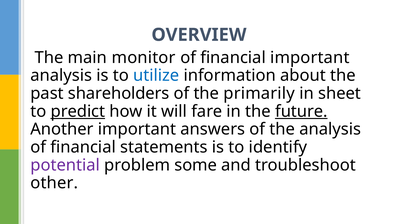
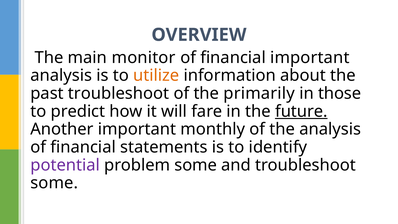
utilize colour: blue -> orange (156, 75)
past shareholders: shareholders -> troubleshoot (119, 93)
sheet: sheet -> those (340, 93)
predict underline: present -> none (78, 111)
answers: answers -> monthly (213, 129)
other: other -> some (54, 183)
